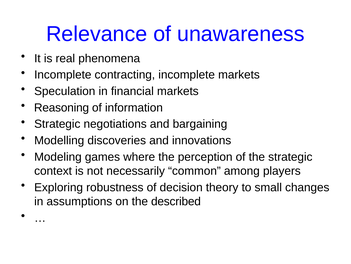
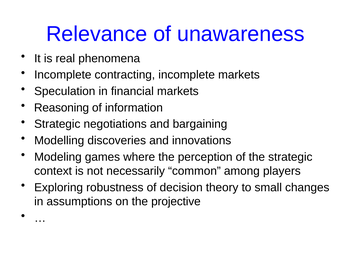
described: described -> projective (176, 201)
